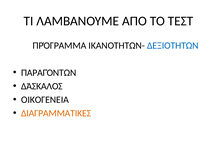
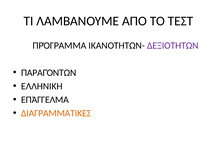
ΔΕΞΙΟΤΗΤΩΝ colour: blue -> purple (173, 46)
ΔΆΣΚΑΛΟΣ: ΔΆΣΚΑΛΟΣ -> ΕΛΛΗΝΙΚΗ (42, 86)
ΟΙΚΟΓΕΝΕΙΑ: ΟΙΚΟΓΕΝΕΙΑ -> ΕΠΆΓΓΕΛΜΑ (45, 100)
